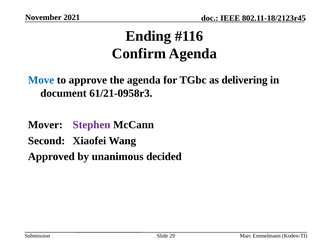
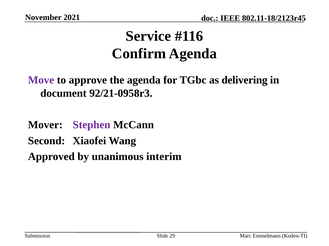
Ending: Ending -> Service (148, 36)
Move colour: blue -> purple (41, 80)
61/21-0958r3: 61/21-0958r3 -> 92/21-0958r3 (121, 93)
decided: decided -> interim (164, 157)
